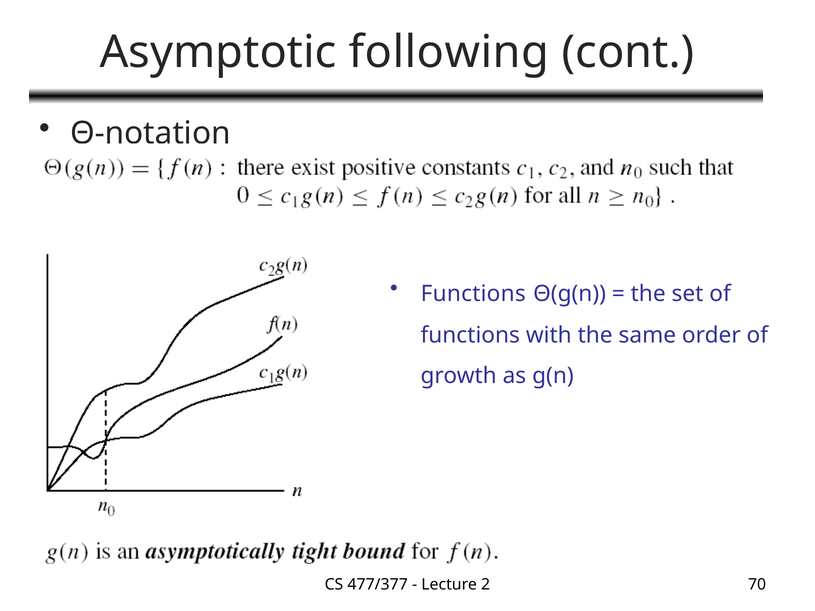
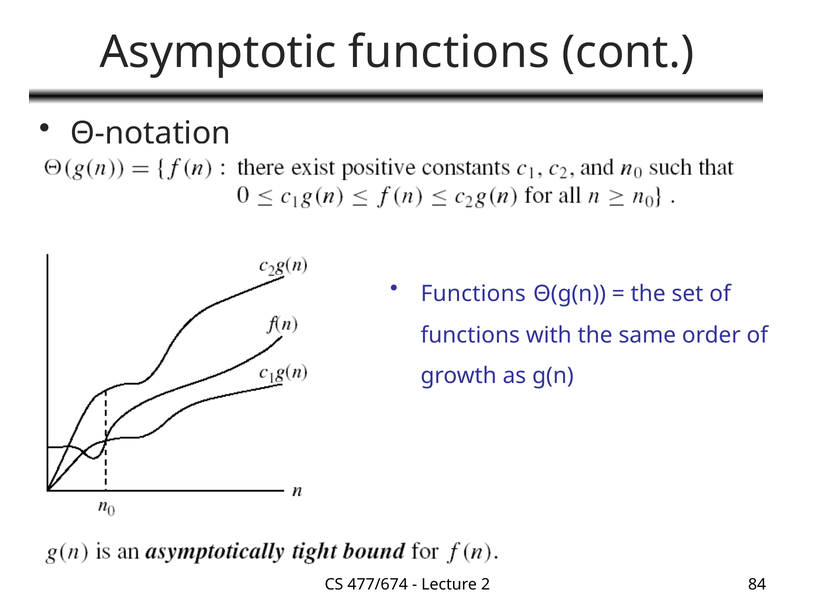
Asymptotic following: following -> functions (449, 52)
477/377: 477/377 -> 477/674 (378, 585)
70: 70 -> 84 (757, 585)
